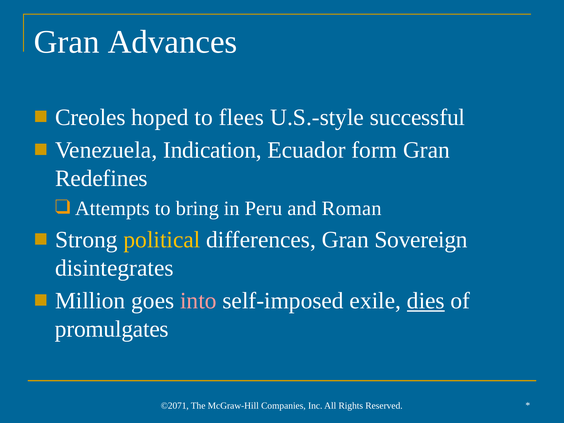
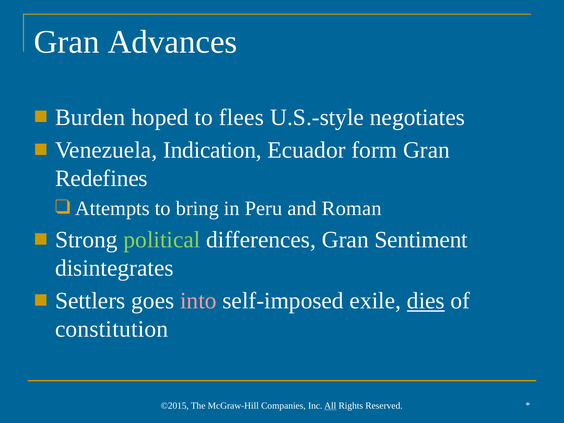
Creoles: Creoles -> Burden (90, 117)
successful: successful -> negotiates (417, 117)
political colour: yellow -> light green (162, 240)
Sovereign: Sovereign -> Sentiment (421, 240)
Million: Million -> Settlers (90, 301)
promulgates: promulgates -> constitution (112, 329)
©2071: ©2071 -> ©2015 (175, 406)
All underline: none -> present (330, 406)
